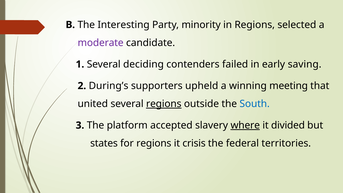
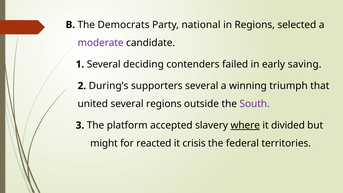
Interesting: Interesting -> Democrats (124, 25)
minority: minority -> national (201, 25)
supporters upheld: upheld -> several (202, 86)
meeting: meeting -> triumph (289, 86)
regions underline: present -> none (164, 104)
South colour: blue -> purple (255, 104)
states: states -> might (104, 143)
for regions: regions -> reacted (154, 143)
